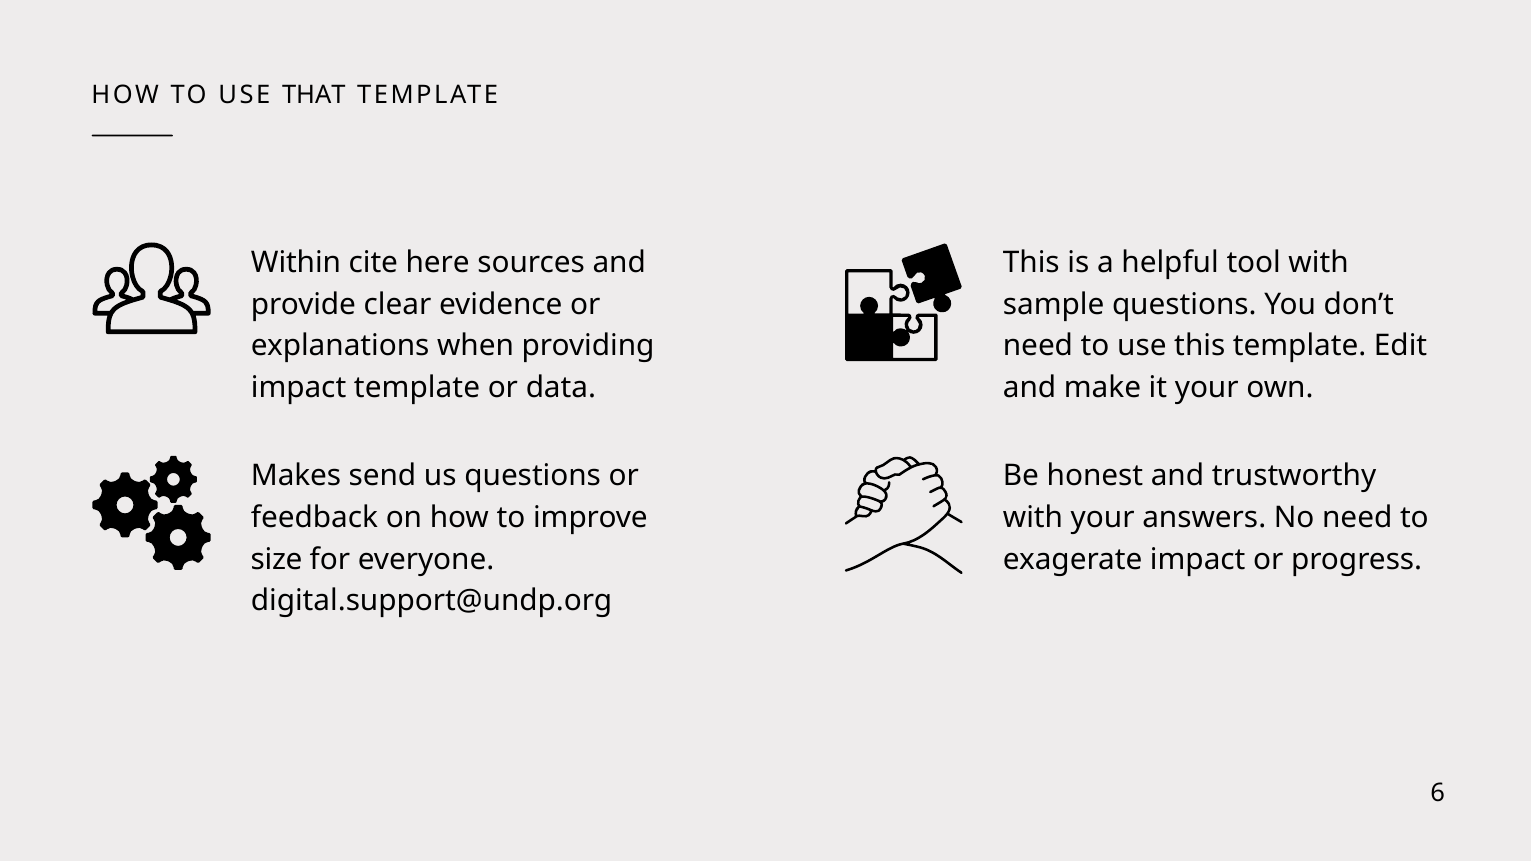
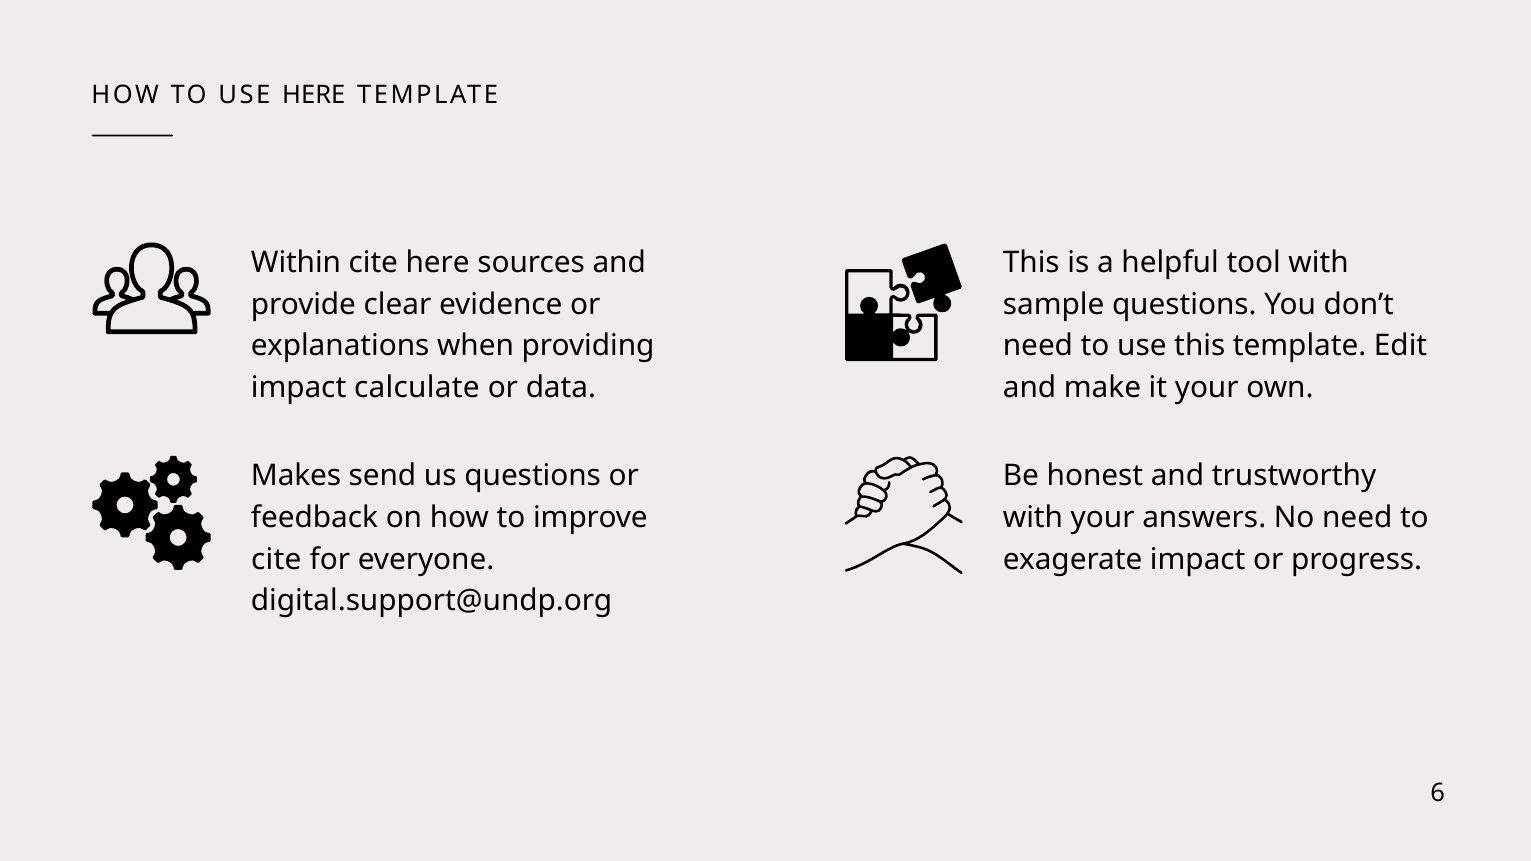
USE THAT: THAT -> HERE (314, 95)
impact template: template -> calculate (417, 388)
size: size -> cite (276, 560)
